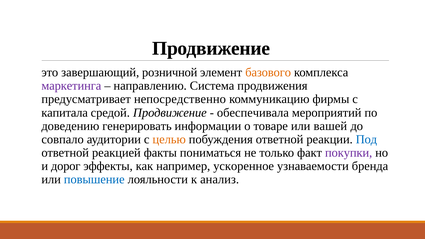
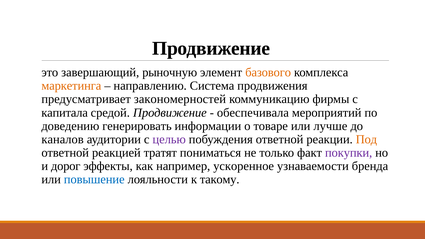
розничной: розничной -> рыночную (170, 73)
маркетинга colour: purple -> orange (71, 86)
непосредственно: непосредственно -> закономерностей (180, 99)
вашей: вашей -> лучше (330, 126)
совпало: совпало -> каналов (63, 139)
целью colour: orange -> purple (169, 139)
Под colour: blue -> orange (366, 139)
факты: факты -> тратят (160, 153)
анализ: анализ -> такому (220, 179)
